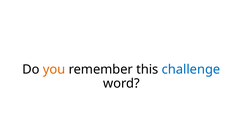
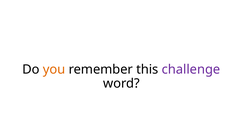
challenge colour: blue -> purple (191, 69)
